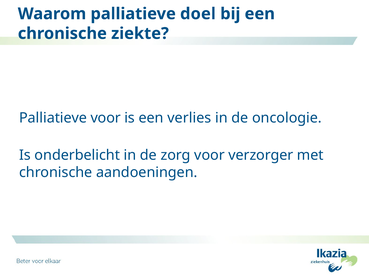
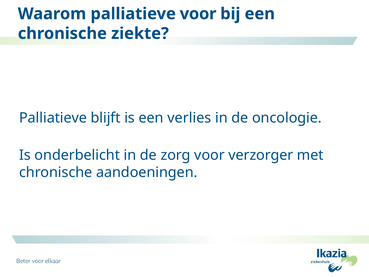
palliatieve doel: doel -> voor (198, 14)
Palliatieve voor: voor -> blijft (106, 118)
